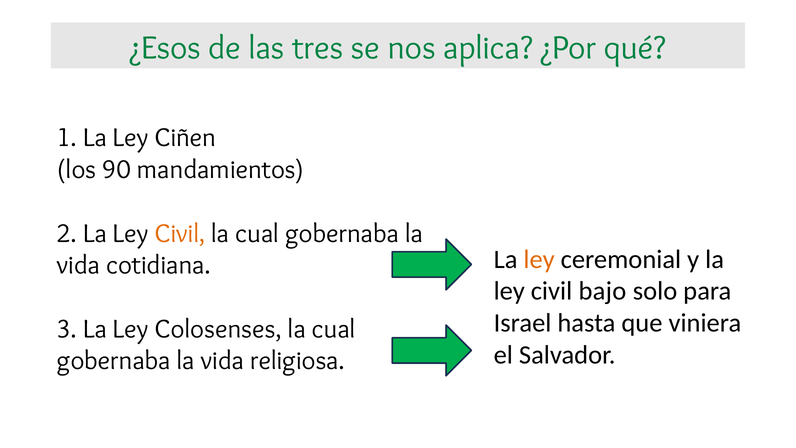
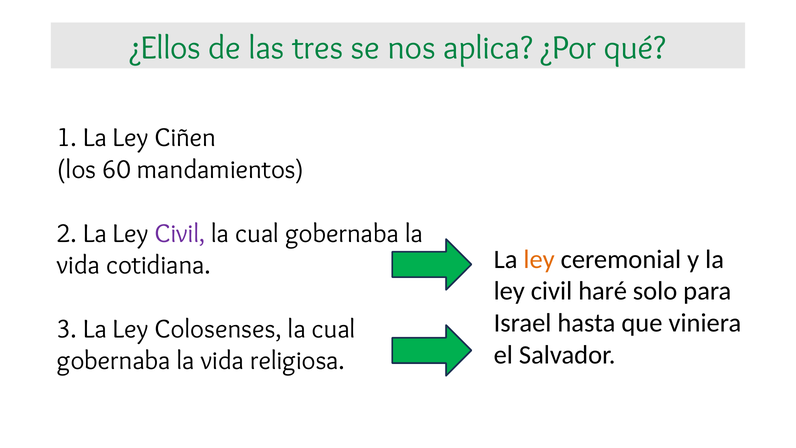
¿Esos: ¿Esos -> ¿Ellos (165, 48)
90: 90 -> 60 (117, 169)
Civil colour: orange -> purple (180, 233)
bajo: bajo -> haré (603, 291)
